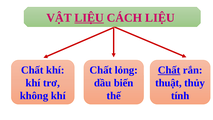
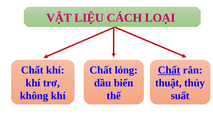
LIỆU underline: present -> none (89, 18)
CÁCH LIỆU: LIỆU -> LOẠI (160, 18)
tính: tính -> suất (180, 96)
